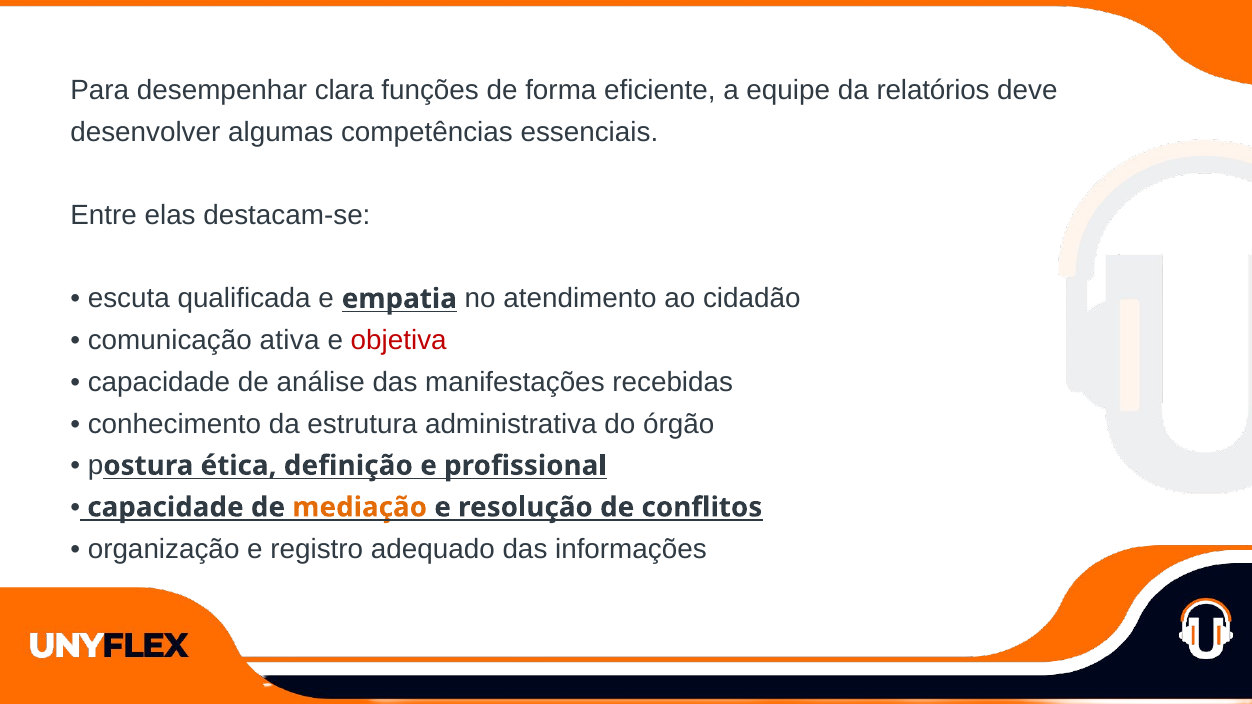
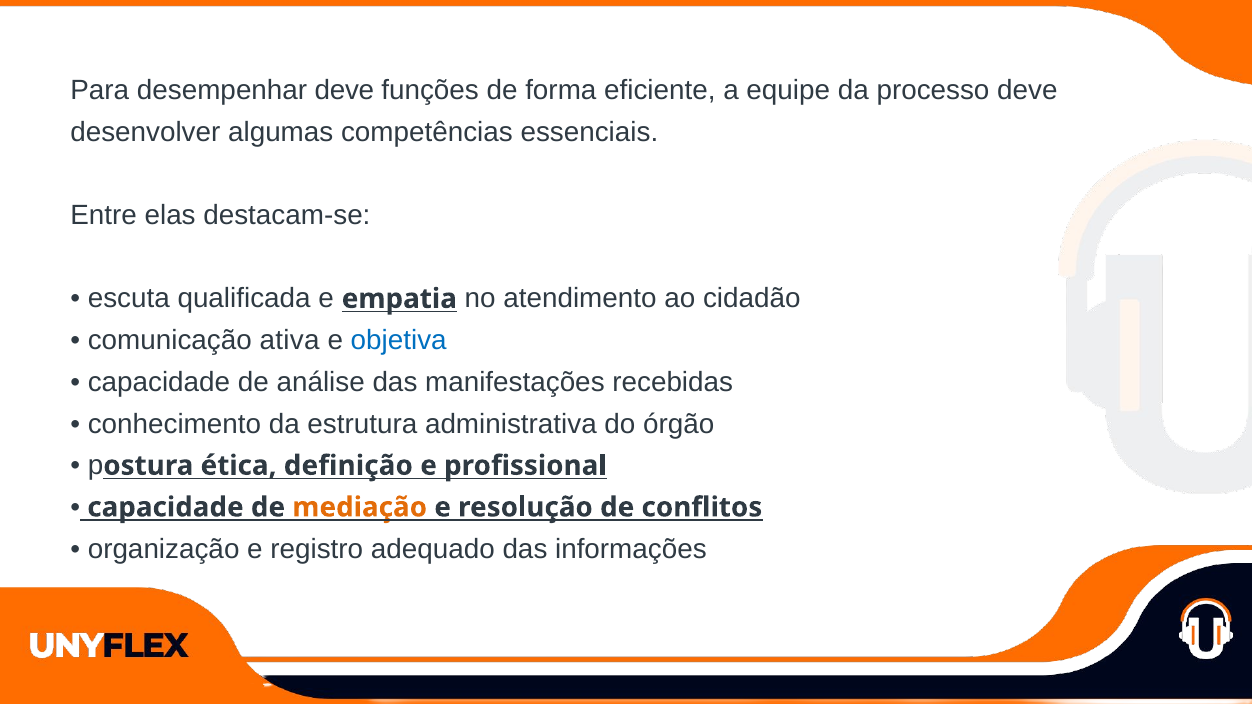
desempenhar clara: clara -> deve (344, 90)
relatórios: relatórios -> processo (933, 90)
objetiva colour: red -> blue (399, 341)
